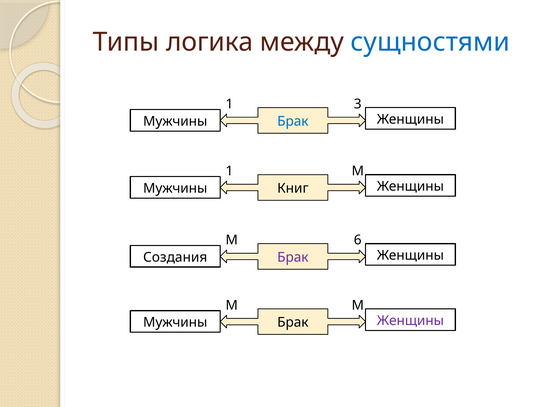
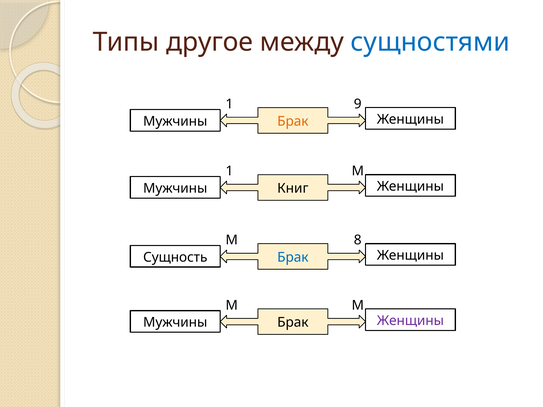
логика: логика -> другое (210, 42)
3: 3 -> 9 (358, 104)
Брак colour: blue -> orange (293, 121)
6: 6 -> 8 (358, 240)
Создания: Создания -> Сущность (175, 257)
Брак colour: purple -> blue (293, 257)
